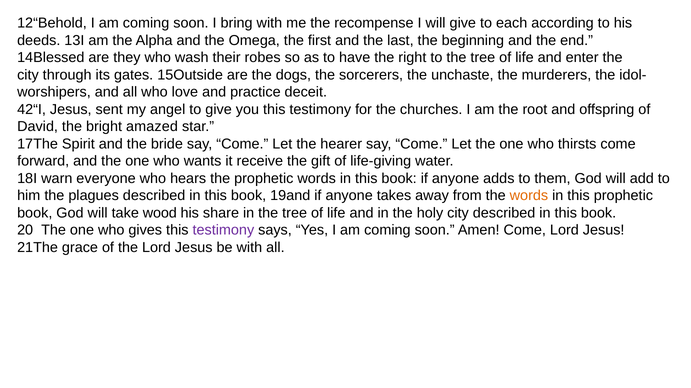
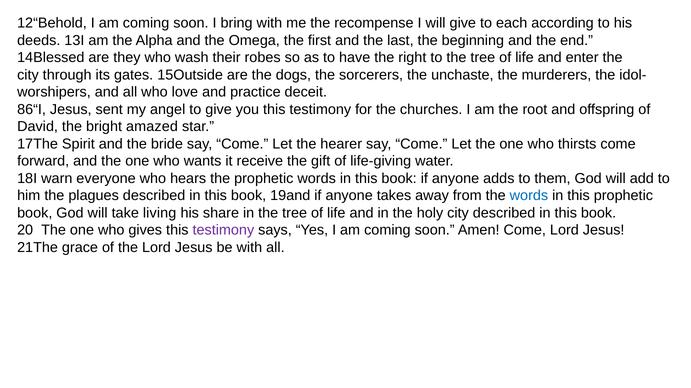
42“I: 42“I -> 86“I (32, 110)
words colour: orange -> blue (529, 196)
wood: wood -> living (160, 213)
